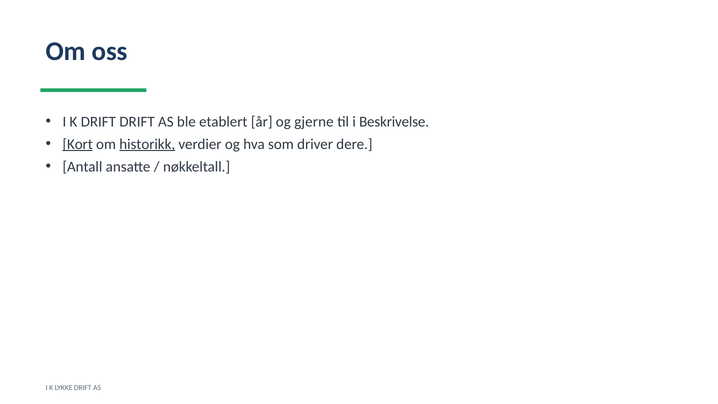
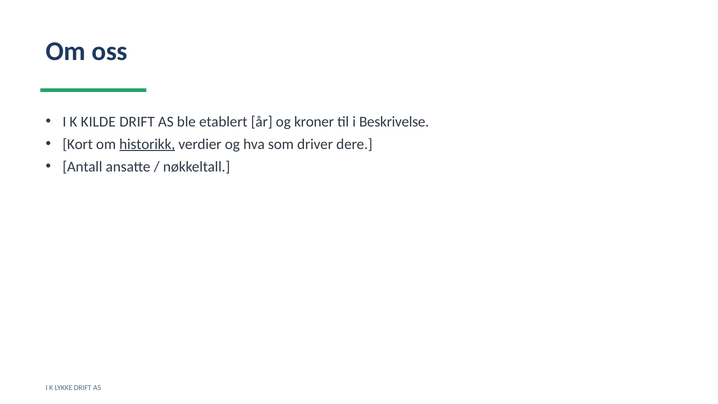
K DRIFT: DRIFT -> KILDE (98, 122)
gjerne: gjerne -> kroner (314, 122)
Kort underline: present -> none (78, 144)
